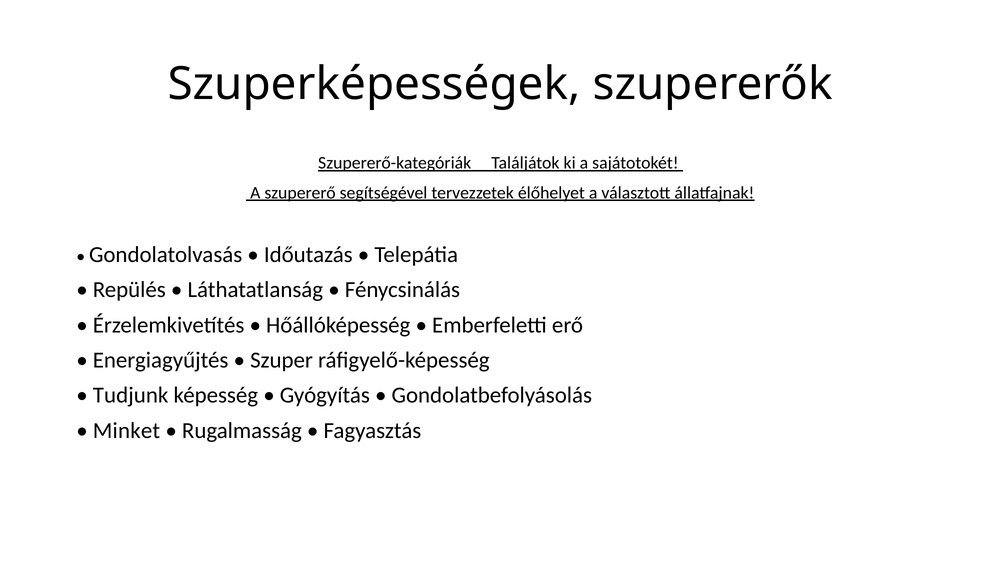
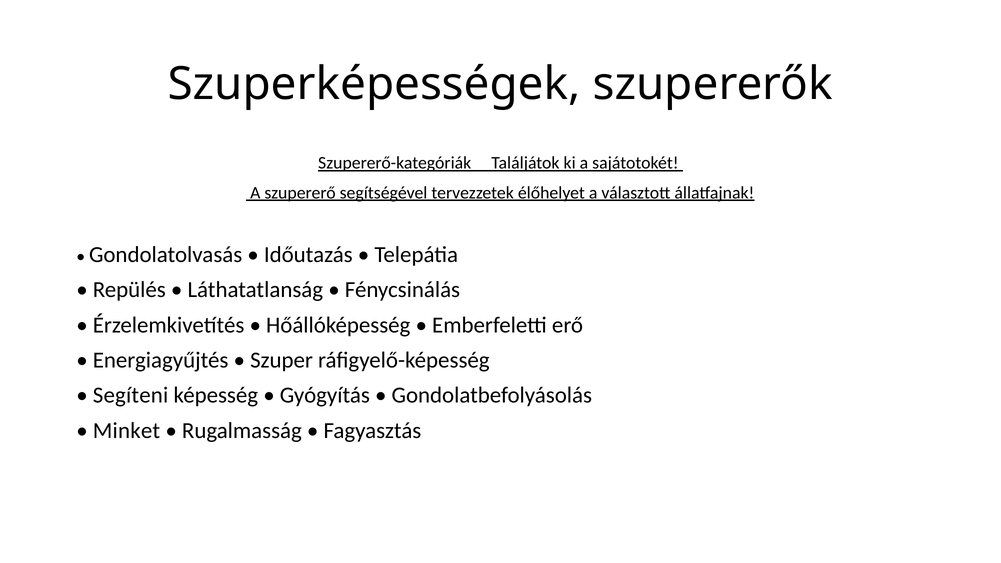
Tudjunk: Tudjunk -> Segíteni (131, 395)
